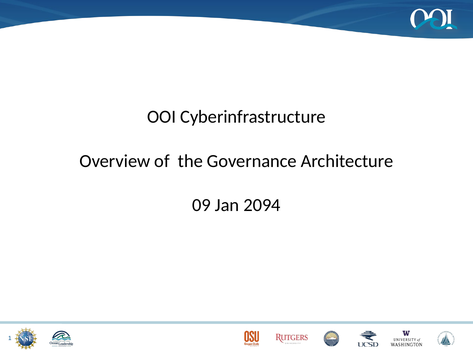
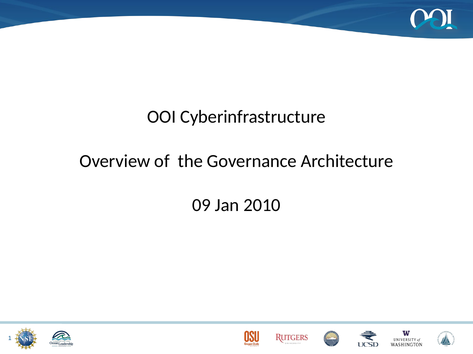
2094: 2094 -> 2010 (262, 205)
